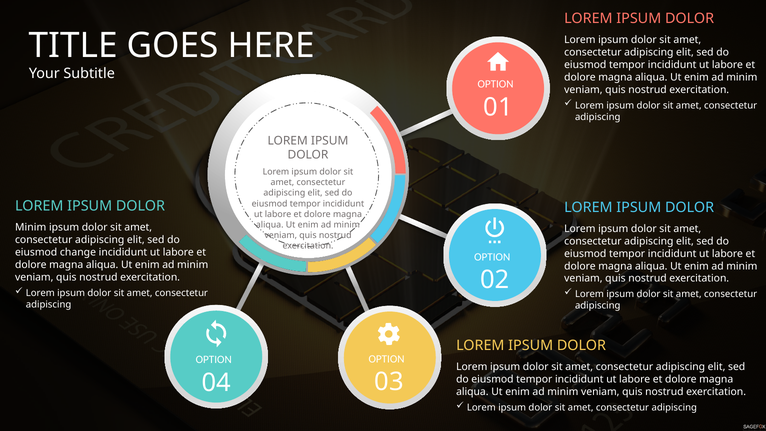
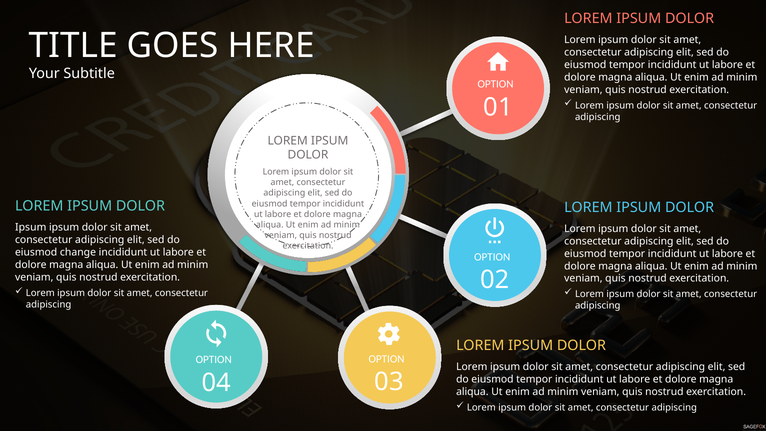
Minim: Minim -> Ipsum (31, 227)
